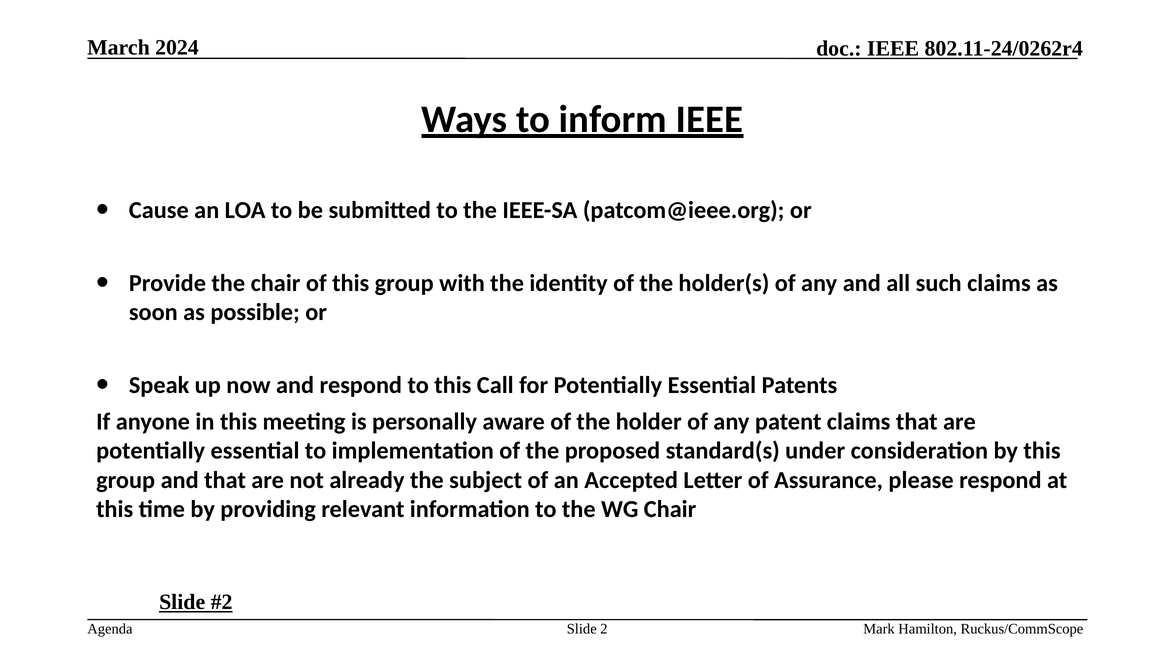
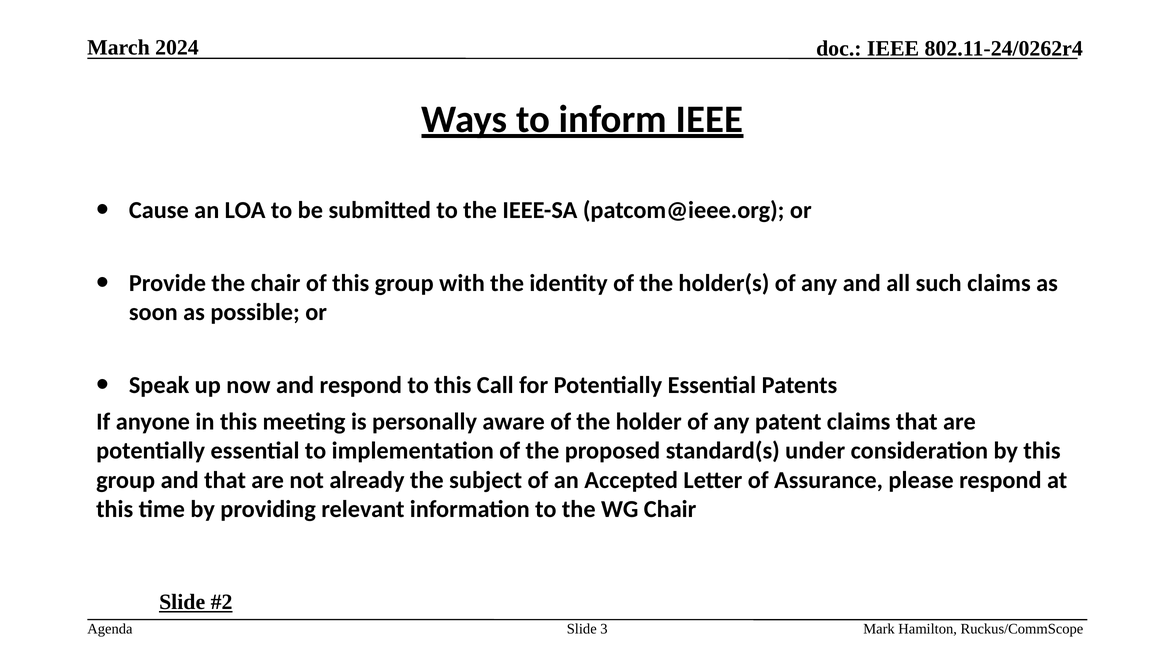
2: 2 -> 3 (604, 628)
